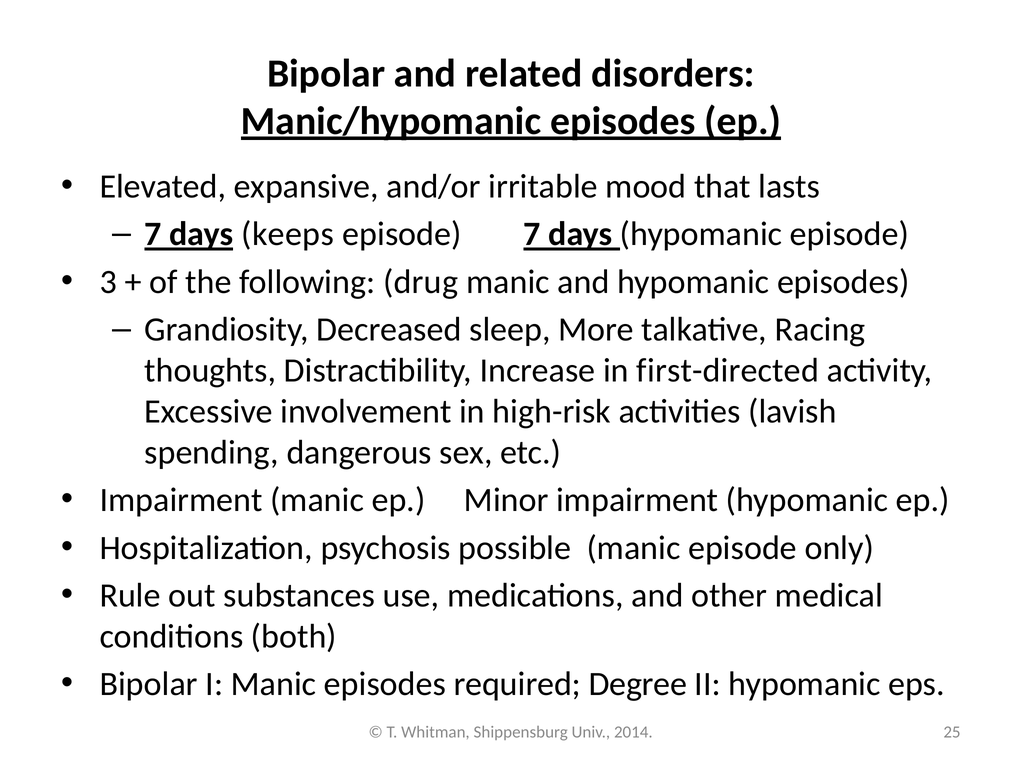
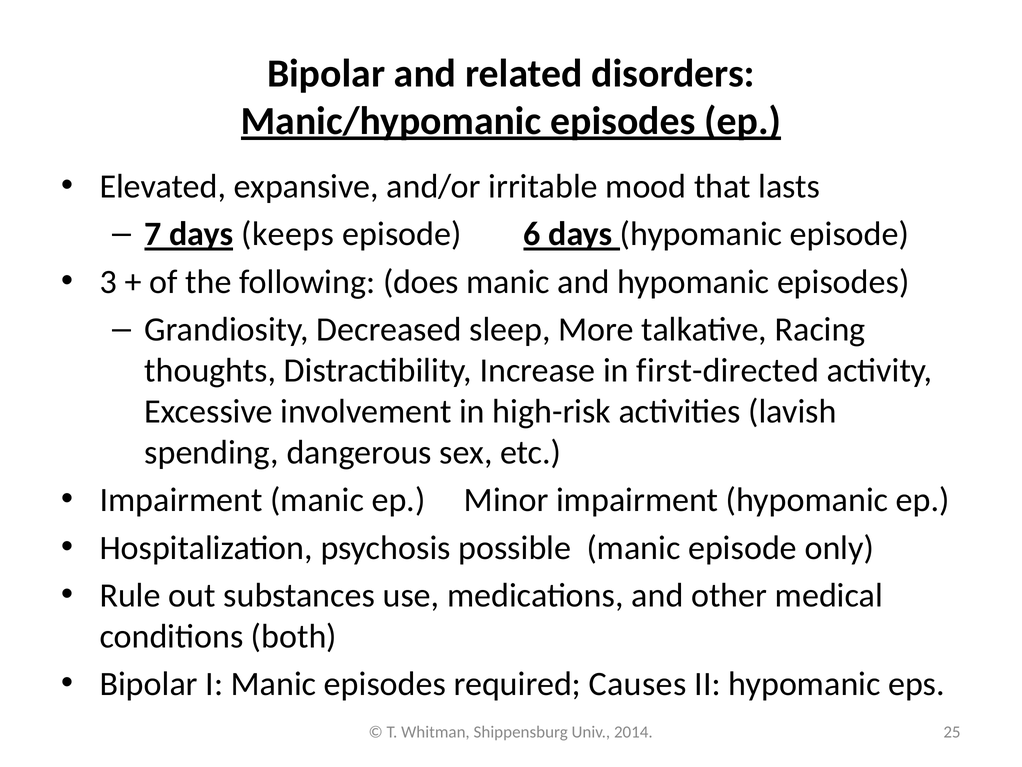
episode 7: 7 -> 6 (532, 234)
drug: drug -> does (421, 282)
Degree: Degree -> Causes (638, 684)
